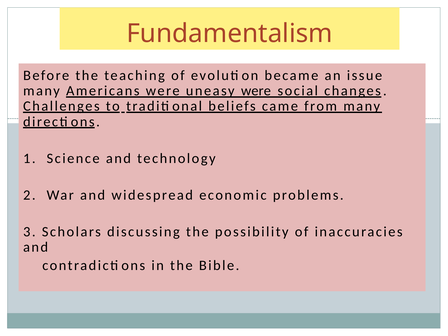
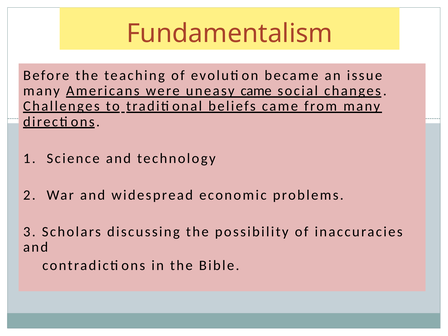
uneasy were: were -> came (256, 91)
